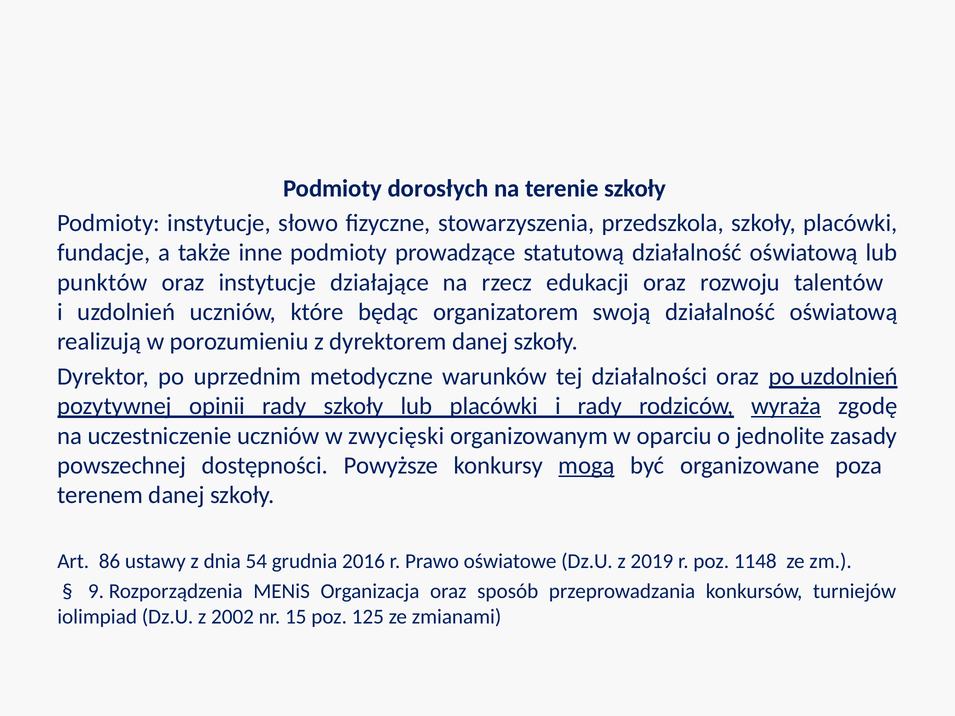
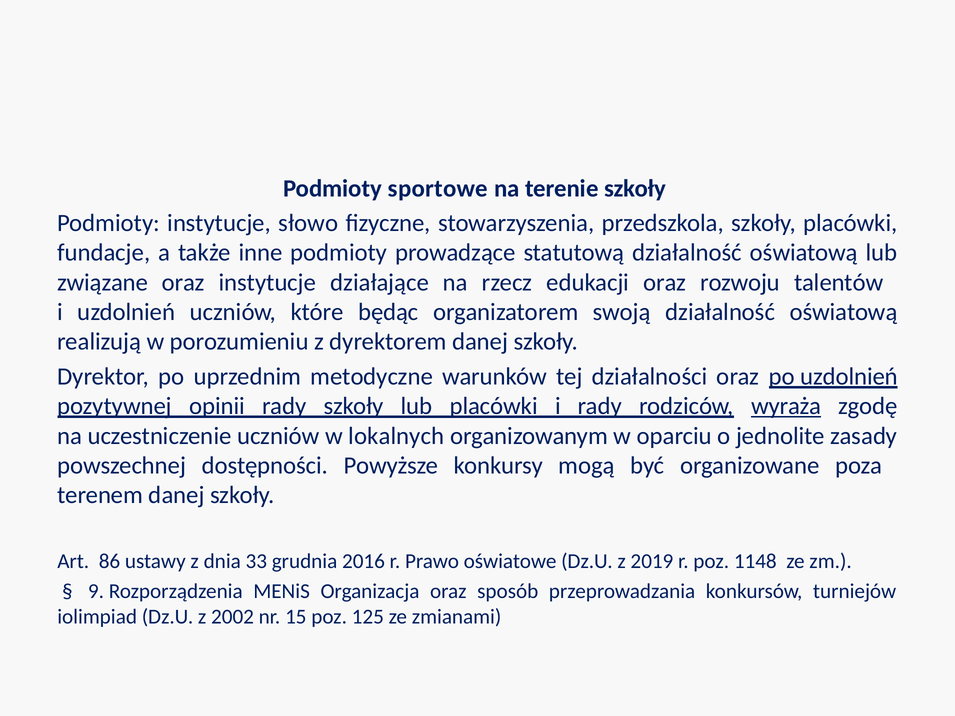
dorosłych: dorosłych -> sportowe (438, 188)
punktów: punktów -> związane (103, 283)
zwycięski: zwycięski -> lokalnych (396, 436)
mogą underline: present -> none (587, 466)
54: 54 -> 33 (256, 562)
